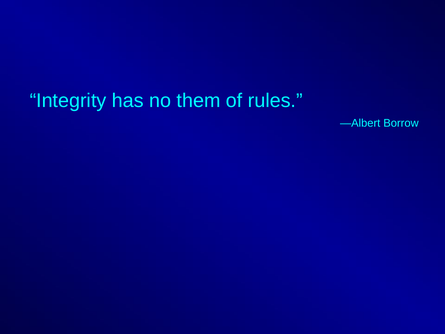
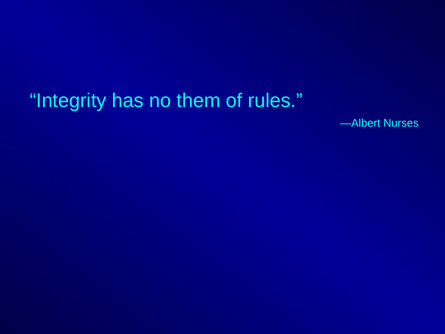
Borrow: Borrow -> Nurses (401, 123)
